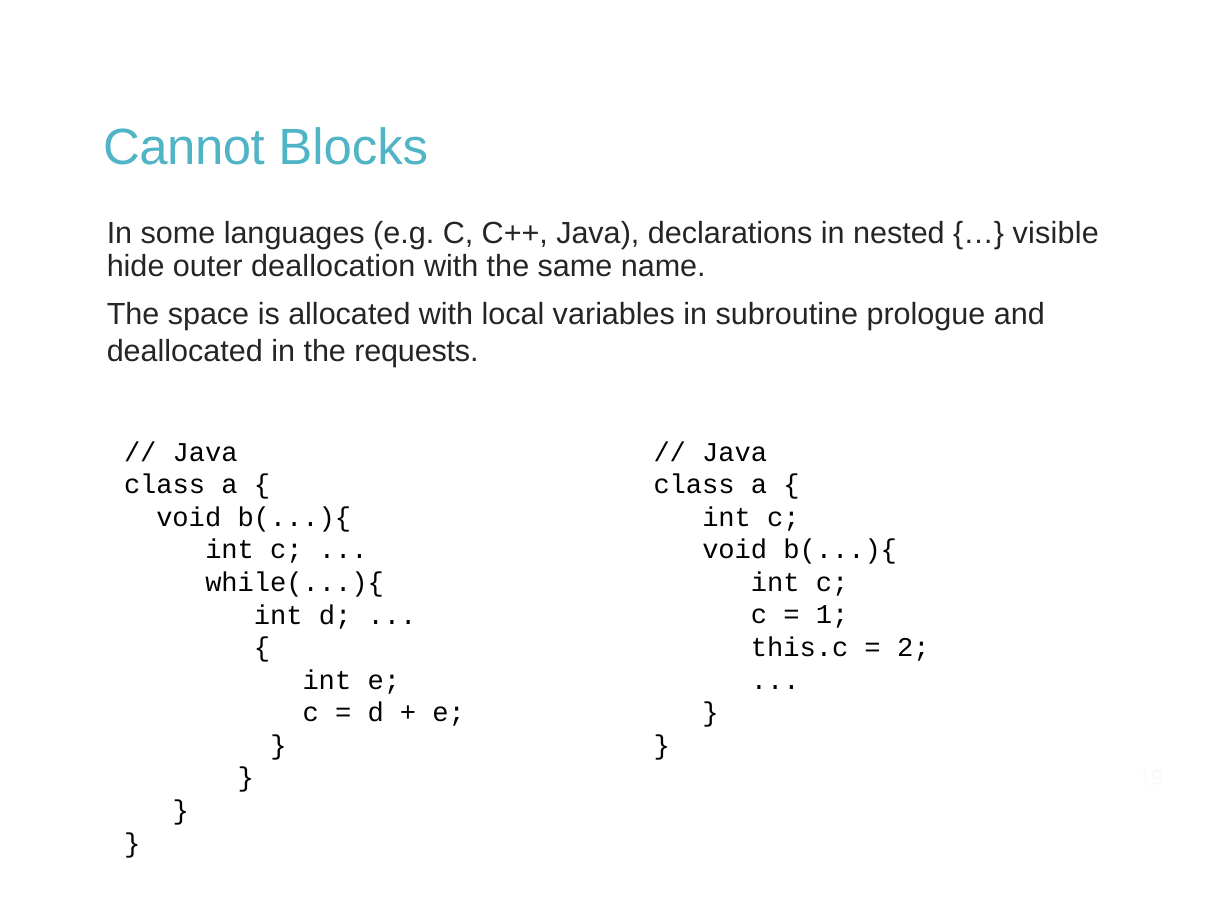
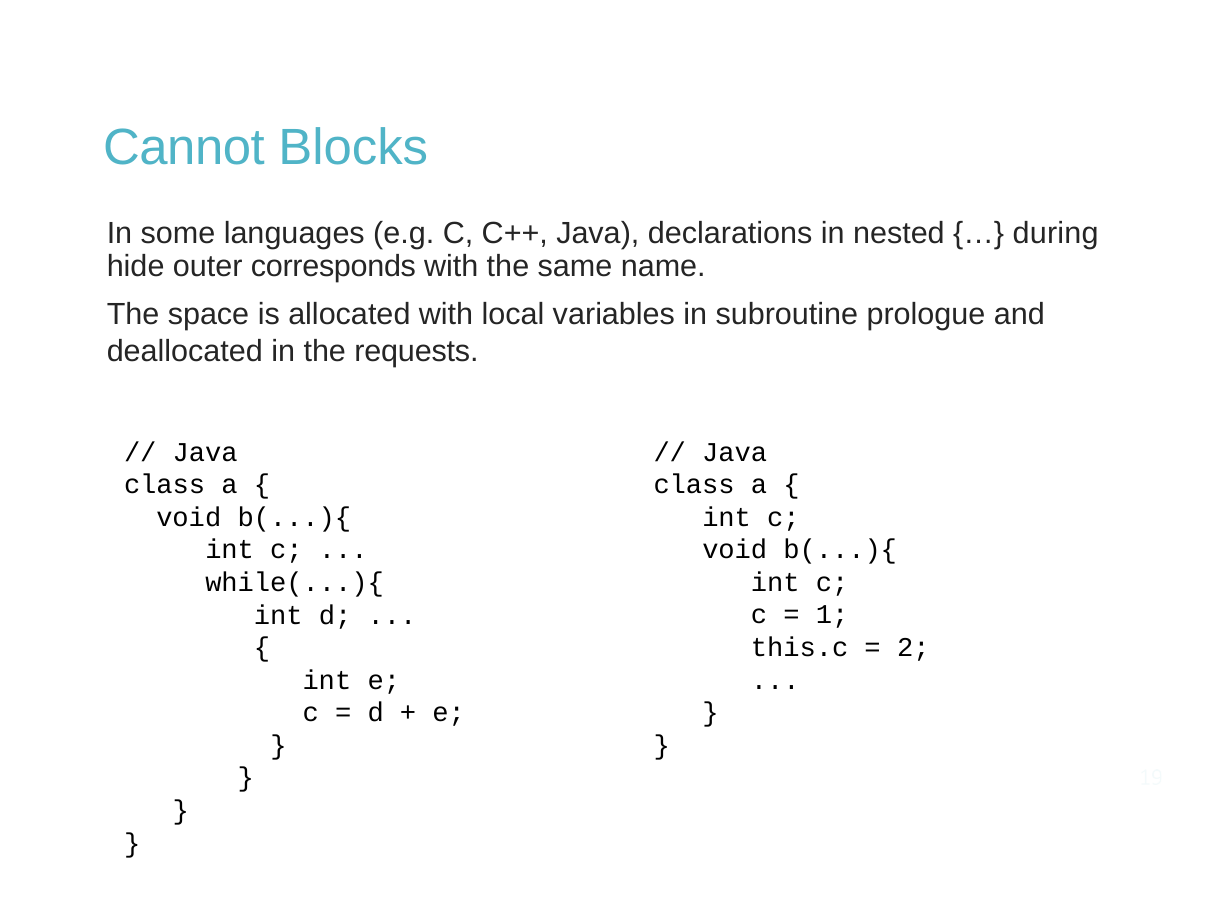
visible: visible -> during (1056, 233)
deallocation: deallocation -> corresponds (333, 267)
